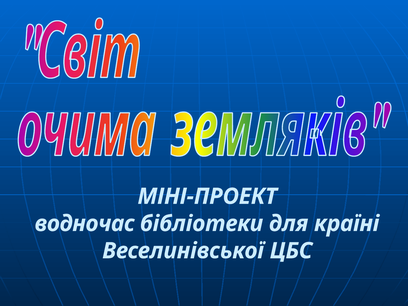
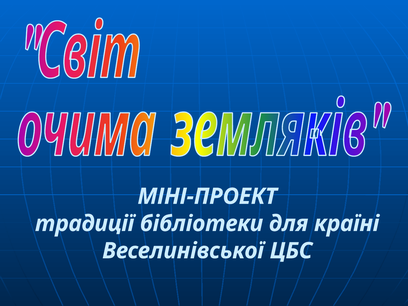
водночас: водночас -> традиції (85, 224)
